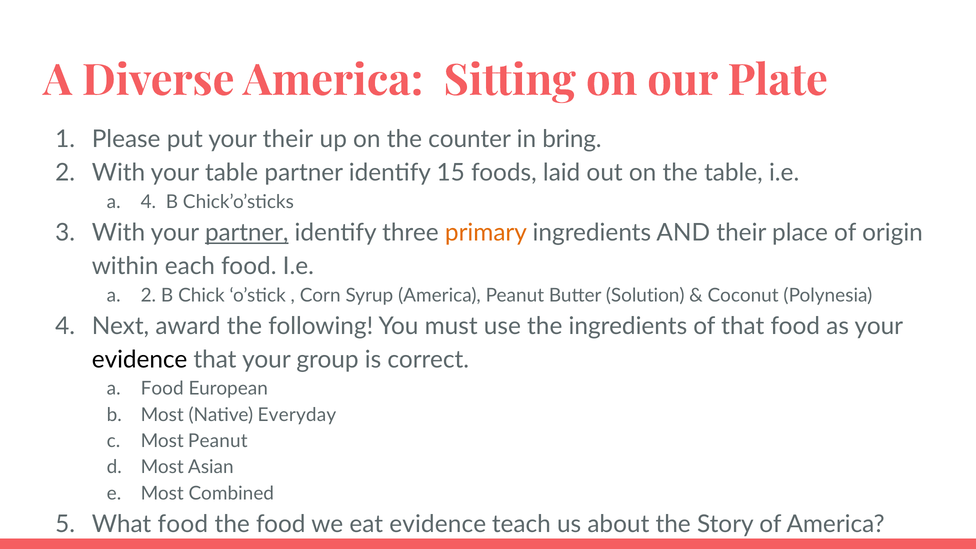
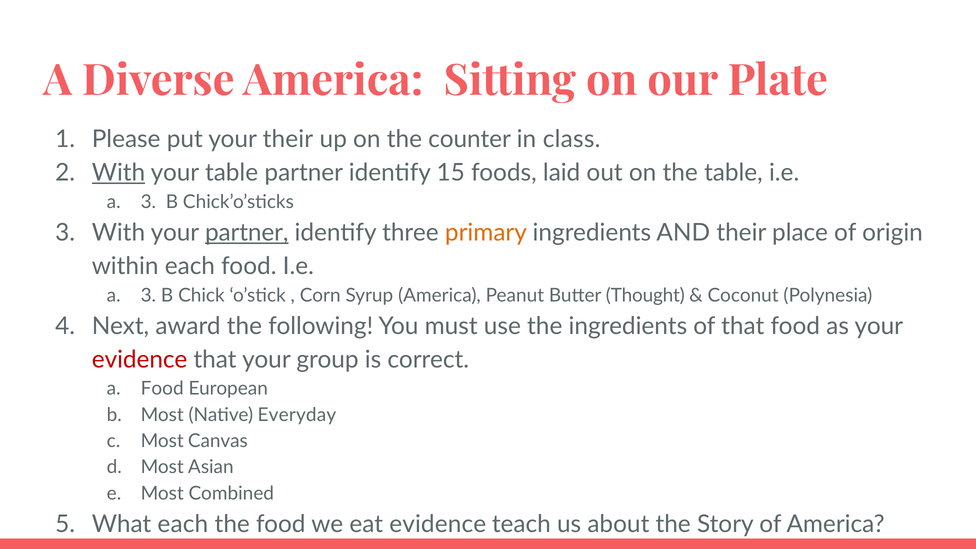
bring: bring -> class (572, 139)
With underline: none -> present (119, 173)
4: 4 -> 3 (148, 202)
2: 2 -> 3 (148, 295)
Solution: Solution -> Thought (645, 295)
evidence colour: black -> red (140, 360)
Most Peanut: Peanut -> Canvas (218, 441)
What food: food -> each (183, 524)
